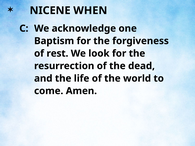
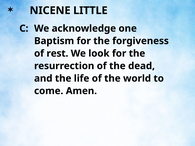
WHEN: WHEN -> LITTLE (90, 11)
